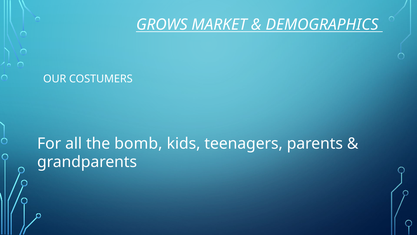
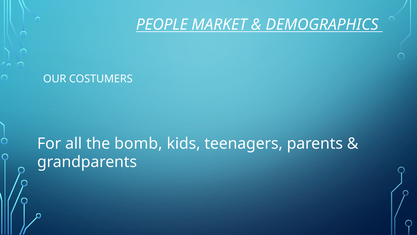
GROWS: GROWS -> PEOPLE (162, 25)
